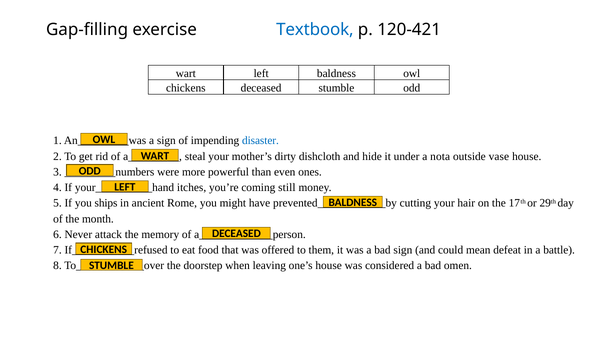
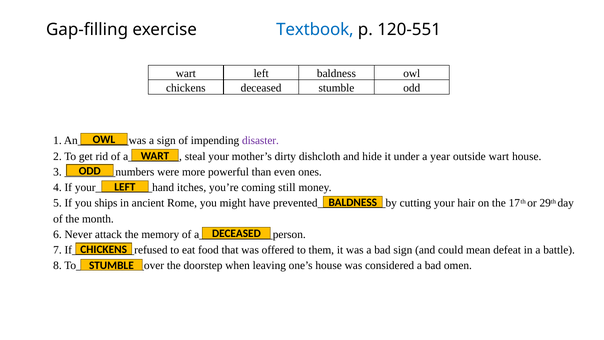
120-421: 120-421 -> 120-551 (409, 29)
disaster colour: blue -> purple (260, 141)
nota: nota -> year (440, 156)
outside vase: vase -> wart (499, 156)
